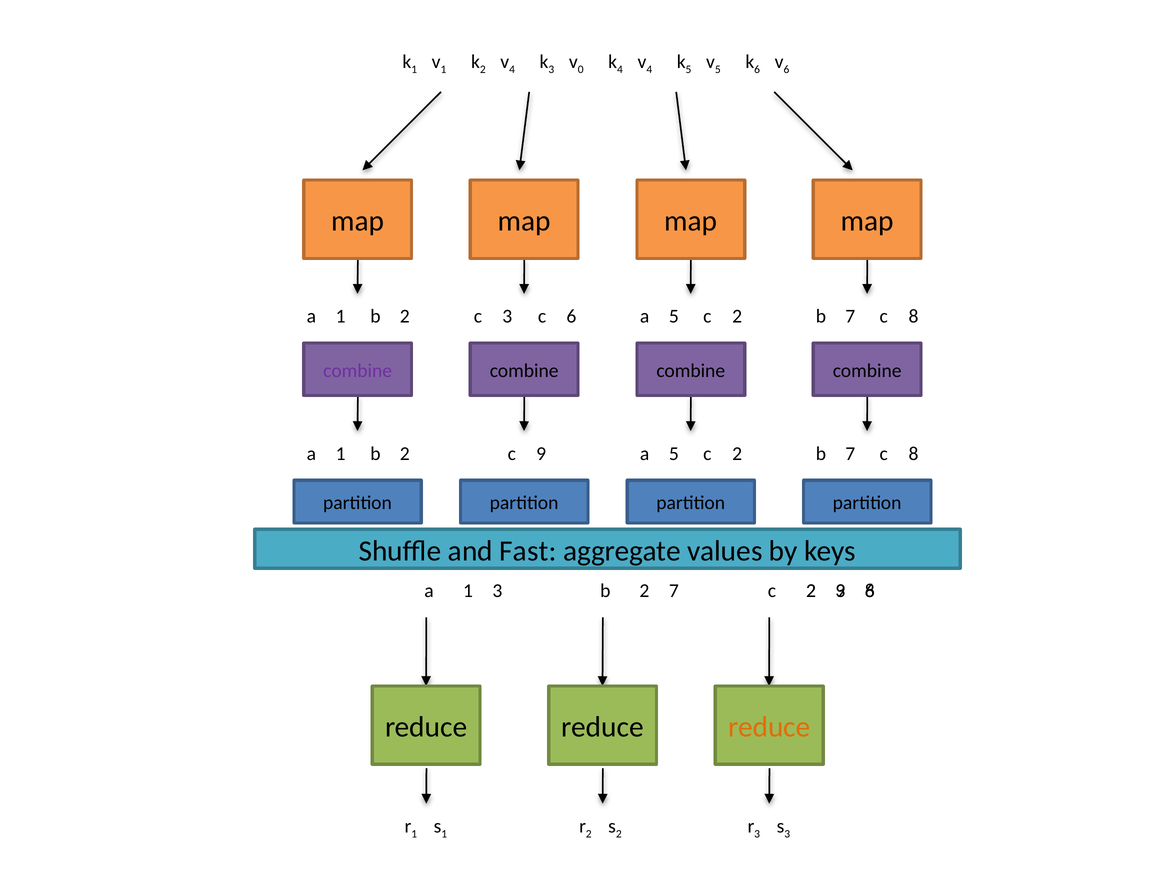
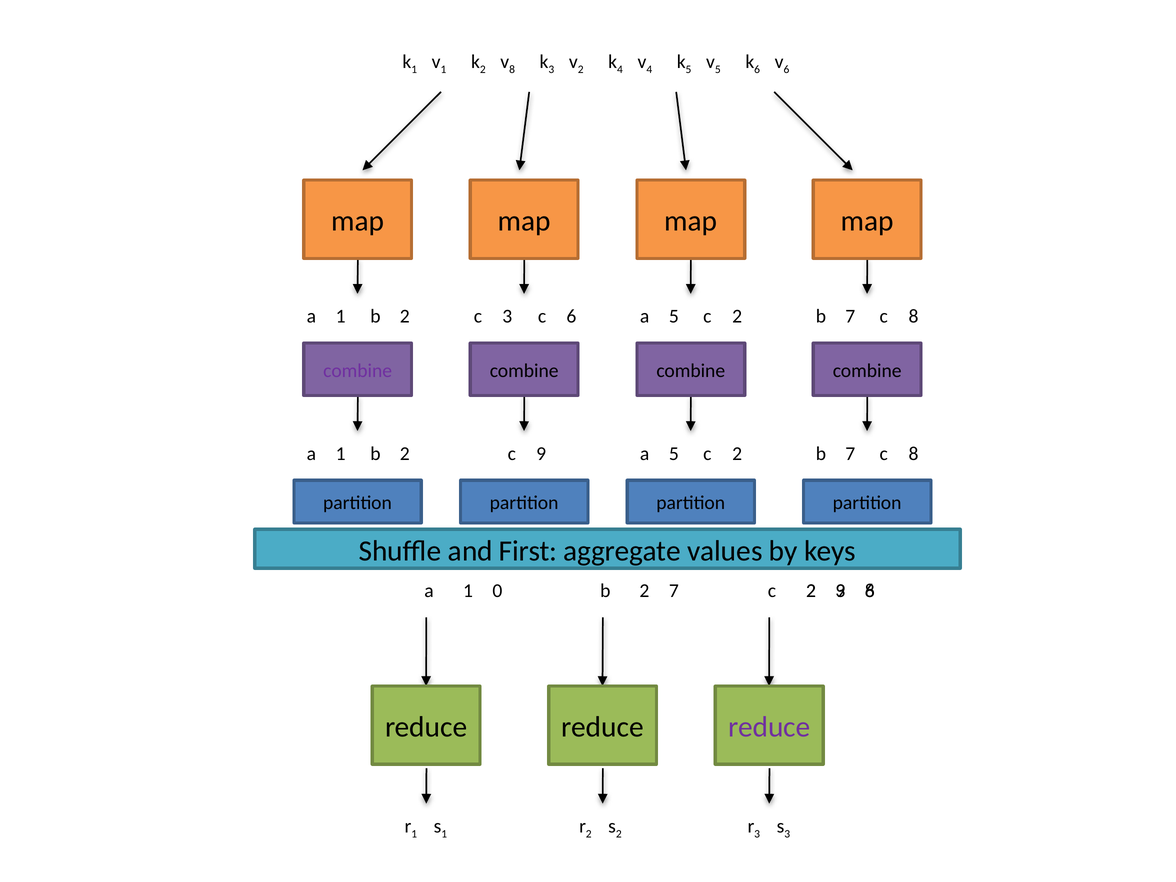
4: 4 -> 8 (512, 69)
0: 0 -> 2 (581, 69)
Fast: Fast -> First (528, 551)
1 3: 3 -> 0 (497, 591)
reduce colour: orange -> purple (769, 727)
